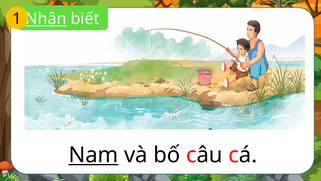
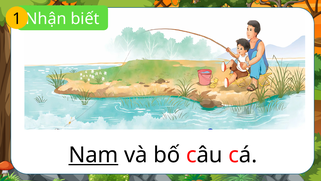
Nhận underline: present -> none (46, 19)
